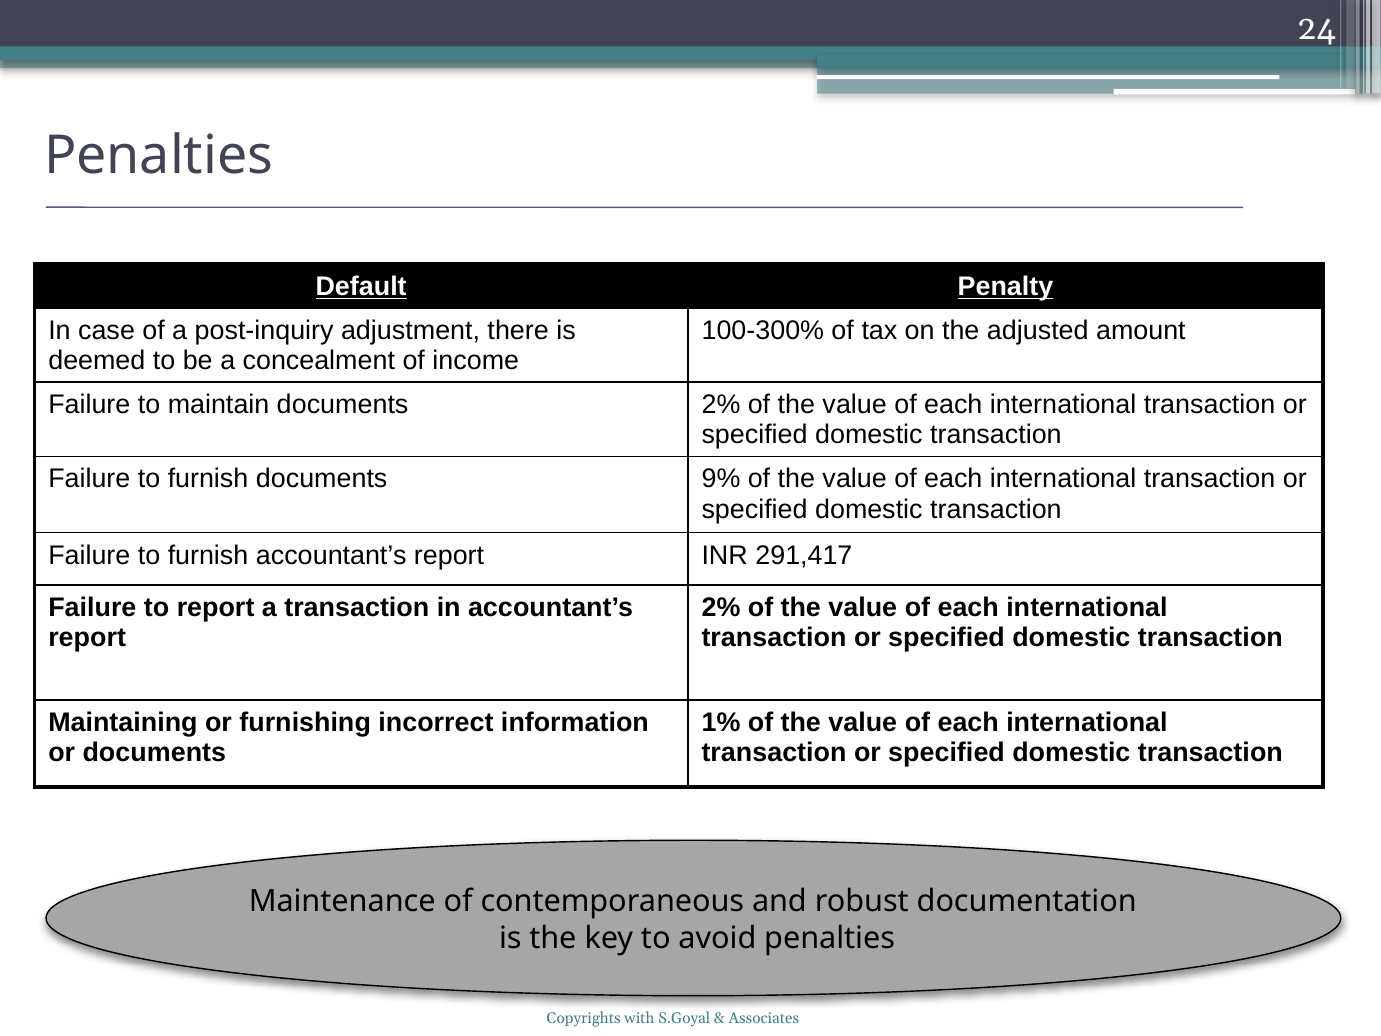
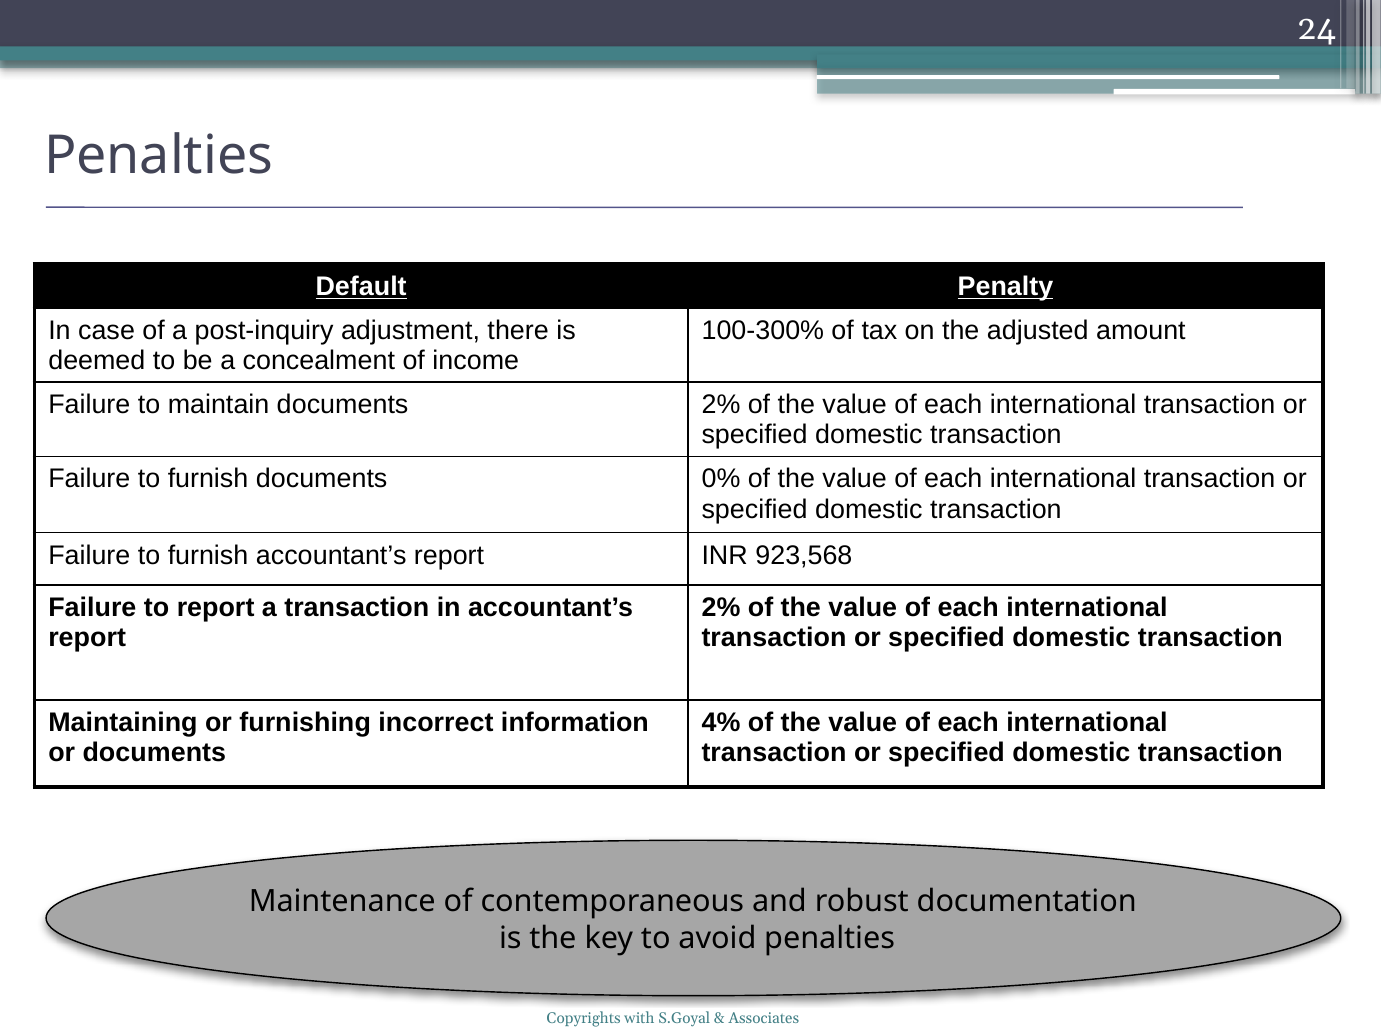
9%: 9% -> 0% (721, 479)
291,417: 291,417 -> 923,568 (804, 555)
1%: 1% -> 4% (721, 722)
